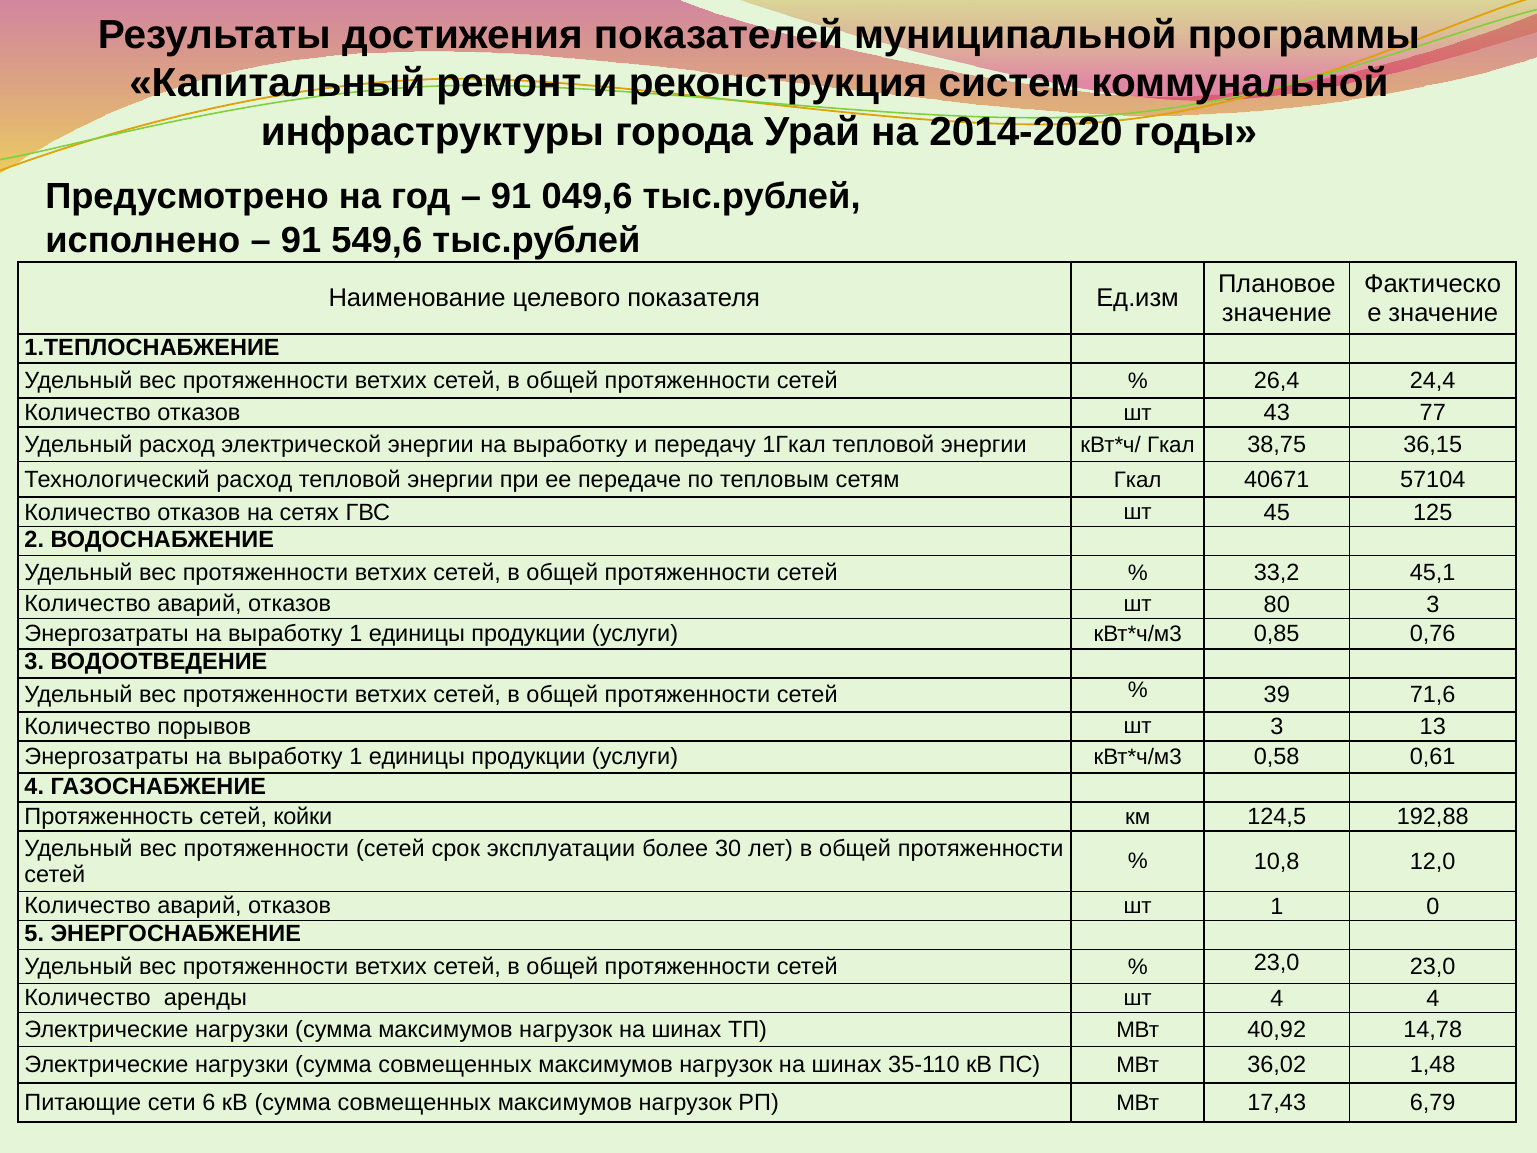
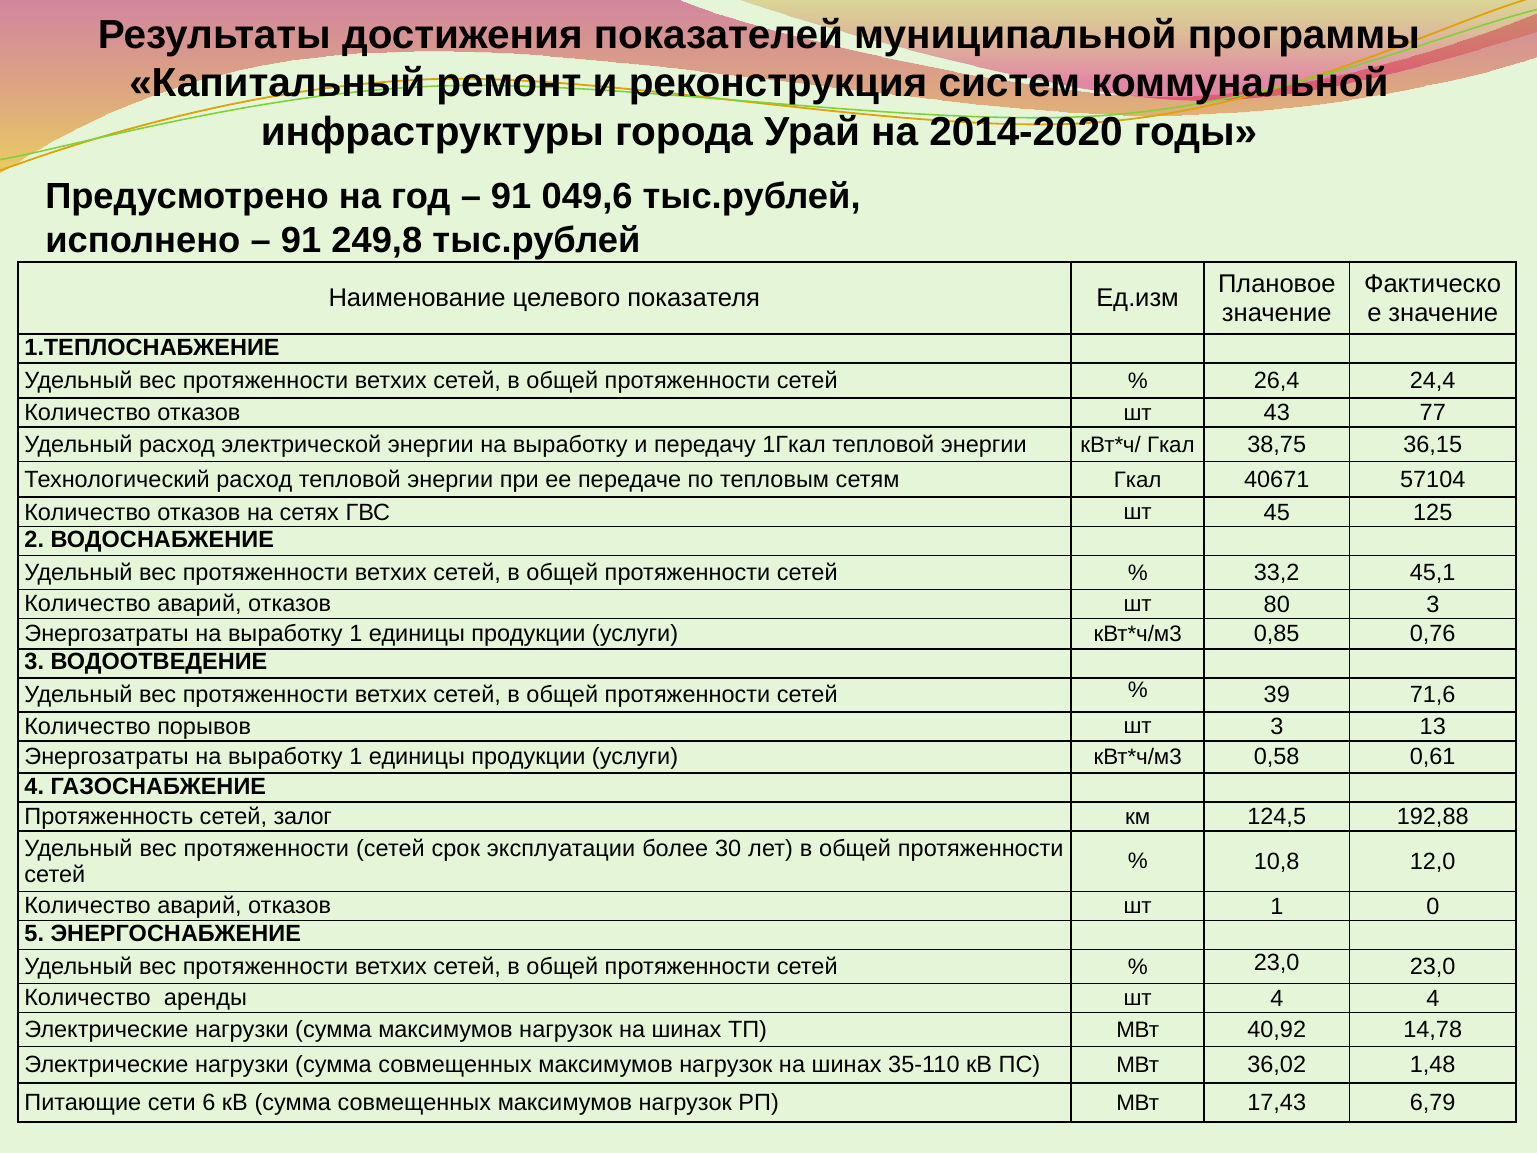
549,6: 549,6 -> 249,8 (377, 240)
койки: койки -> залог (303, 817)
